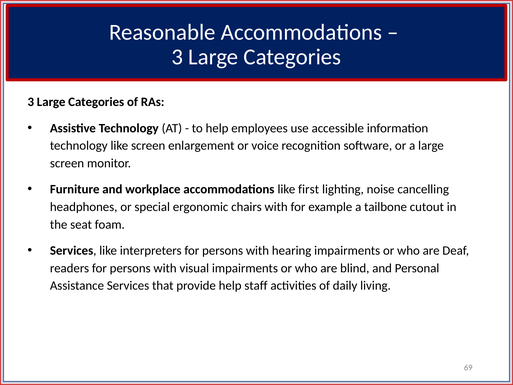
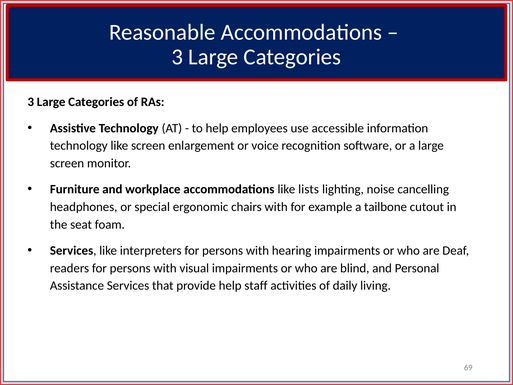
first: first -> lists (309, 189)
